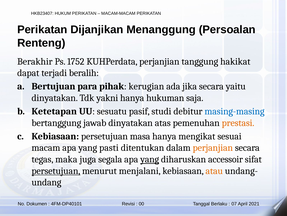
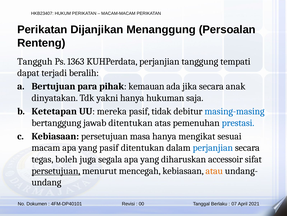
Berakhir: Berakhir -> Tangguh (35, 61)
1752: 1752 -> 1363 (76, 61)
hakikat: hakikat -> tempati (235, 61)
kerugian: kerugian -> kemauan (146, 86)
yaitu: yaitu -> anak (236, 86)
sesuatu: sesuatu -> mereka (112, 111)
studi: studi -> tidak (161, 111)
jawab dinyatakan: dinyatakan -> ditentukan (131, 122)
prestasi colour: orange -> blue (238, 122)
yang pasti: pasti -> pasif (109, 147)
perjanjian colour: orange -> blue (213, 147)
maka: maka -> boleh (66, 159)
yang underline: present -> none (150, 159)
menjalani: menjalani -> mencegah (140, 170)
